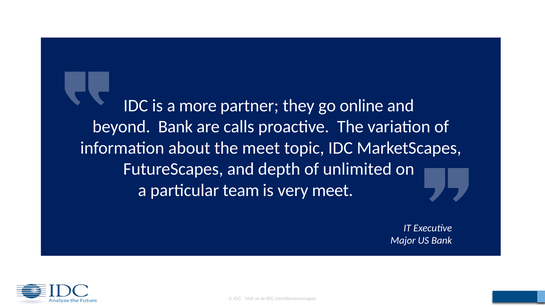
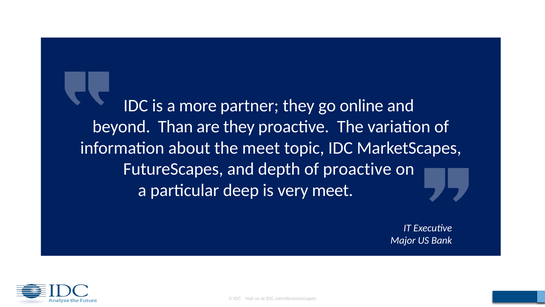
beyond Bank: Bank -> Than (175, 127)
are calls: calls -> they (239, 127)
of unlimited: unlimited -> proactive (357, 169)
team: team -> deep (241, 190)
